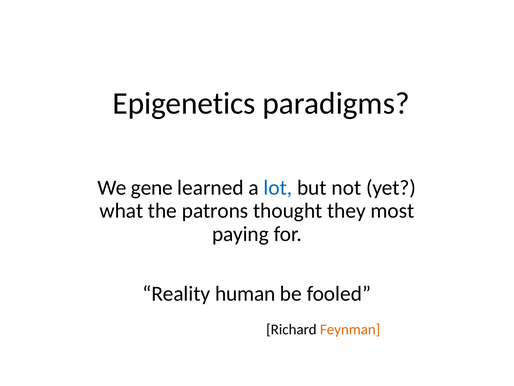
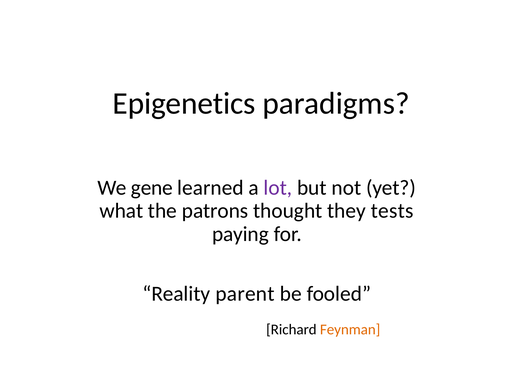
lot colour: blue -> purple (278, 187)
most: most -> tests (392, 210)
human: human -> parent (245, 294)
